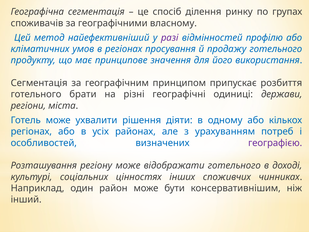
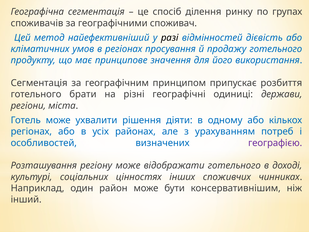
власному: власному -> споживач (173, 23)
разі colour: purple -> black (170, 38)
профілю: профілю -> дієвість (264, 38)
